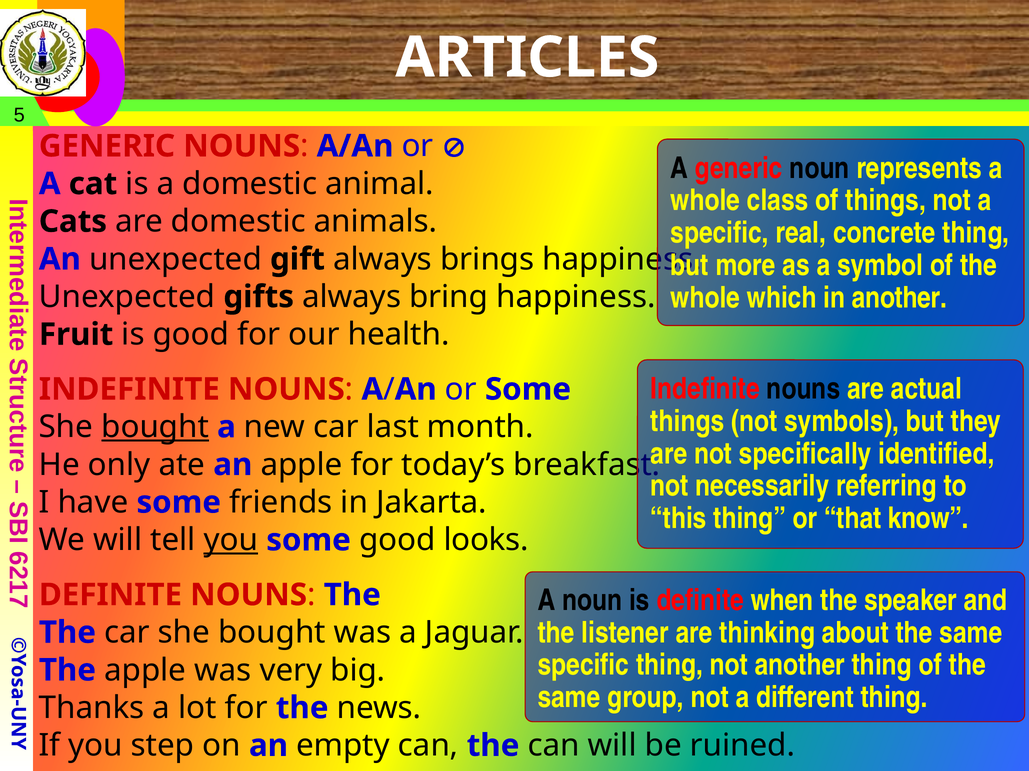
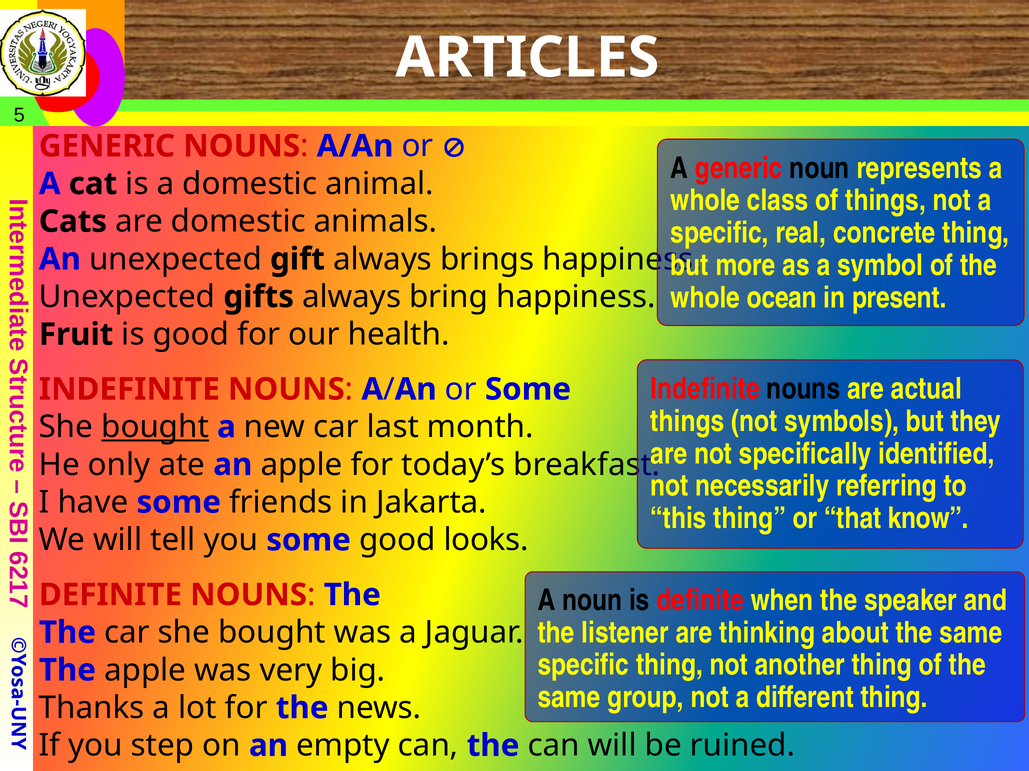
which: which -> ocean (782, 298)
in another: another -> present (899, 298)
you underline: present -> none (231, 541)
